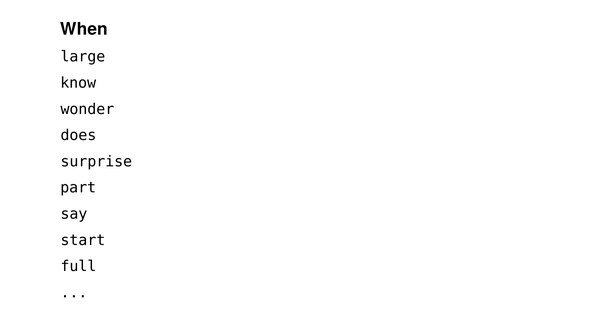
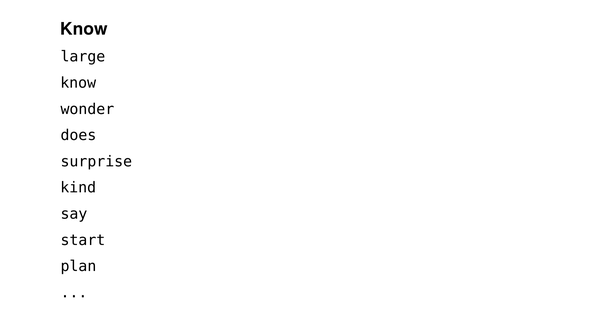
When: When -> Know (84, 29)
part: part -> kind (78, 188)
full: full -> plan (78, 266)
